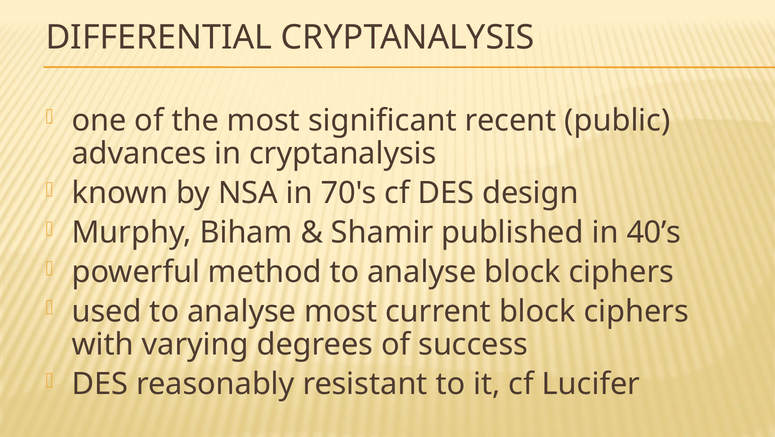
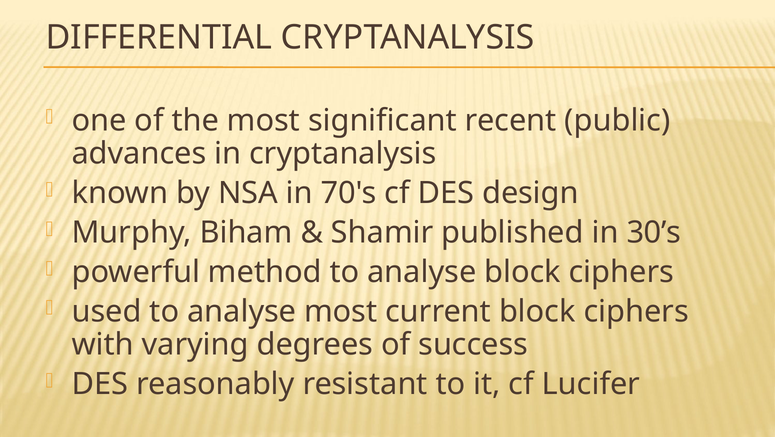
40’s: 40’s -> 30’s (654, 233)
